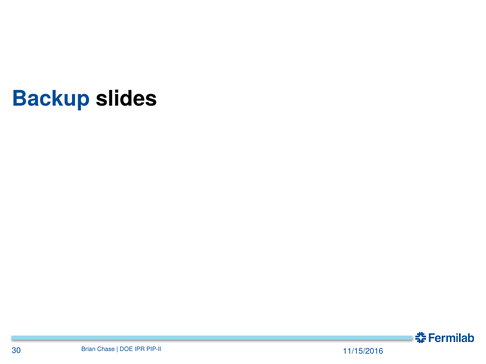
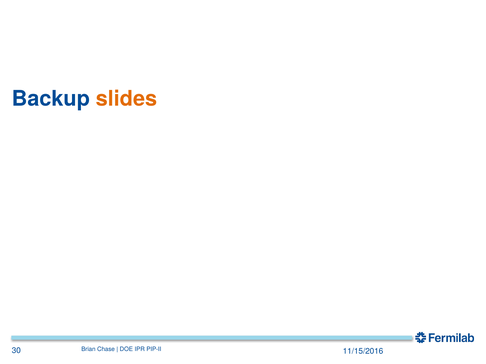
slides colour: black -> orange (127, 99)
